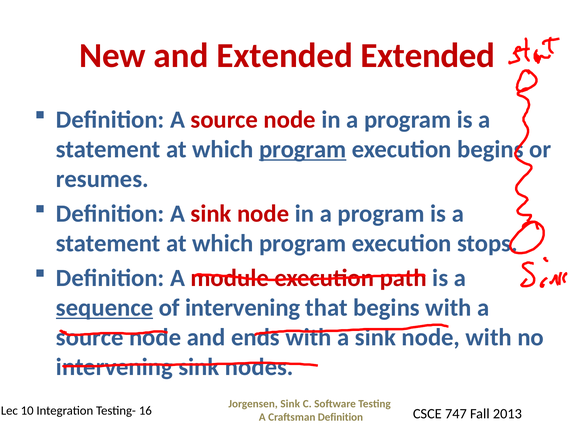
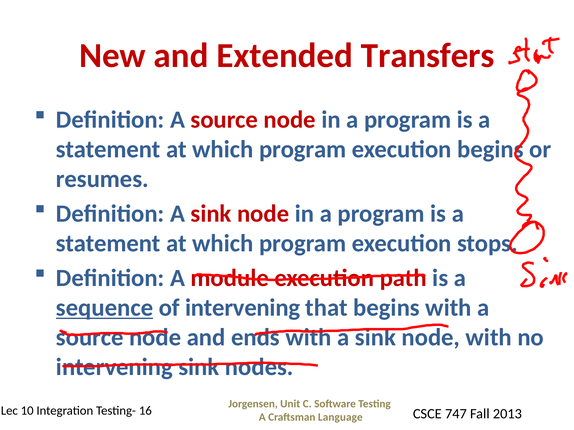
Extended Extended: Extended -> Transfers (428, 56)
program underline: present -> none (303, 150)
Jorgensen Sink: Sink -> Unit (290, 404)
Craftsman Definition: Definition -> Language (340, 418)
